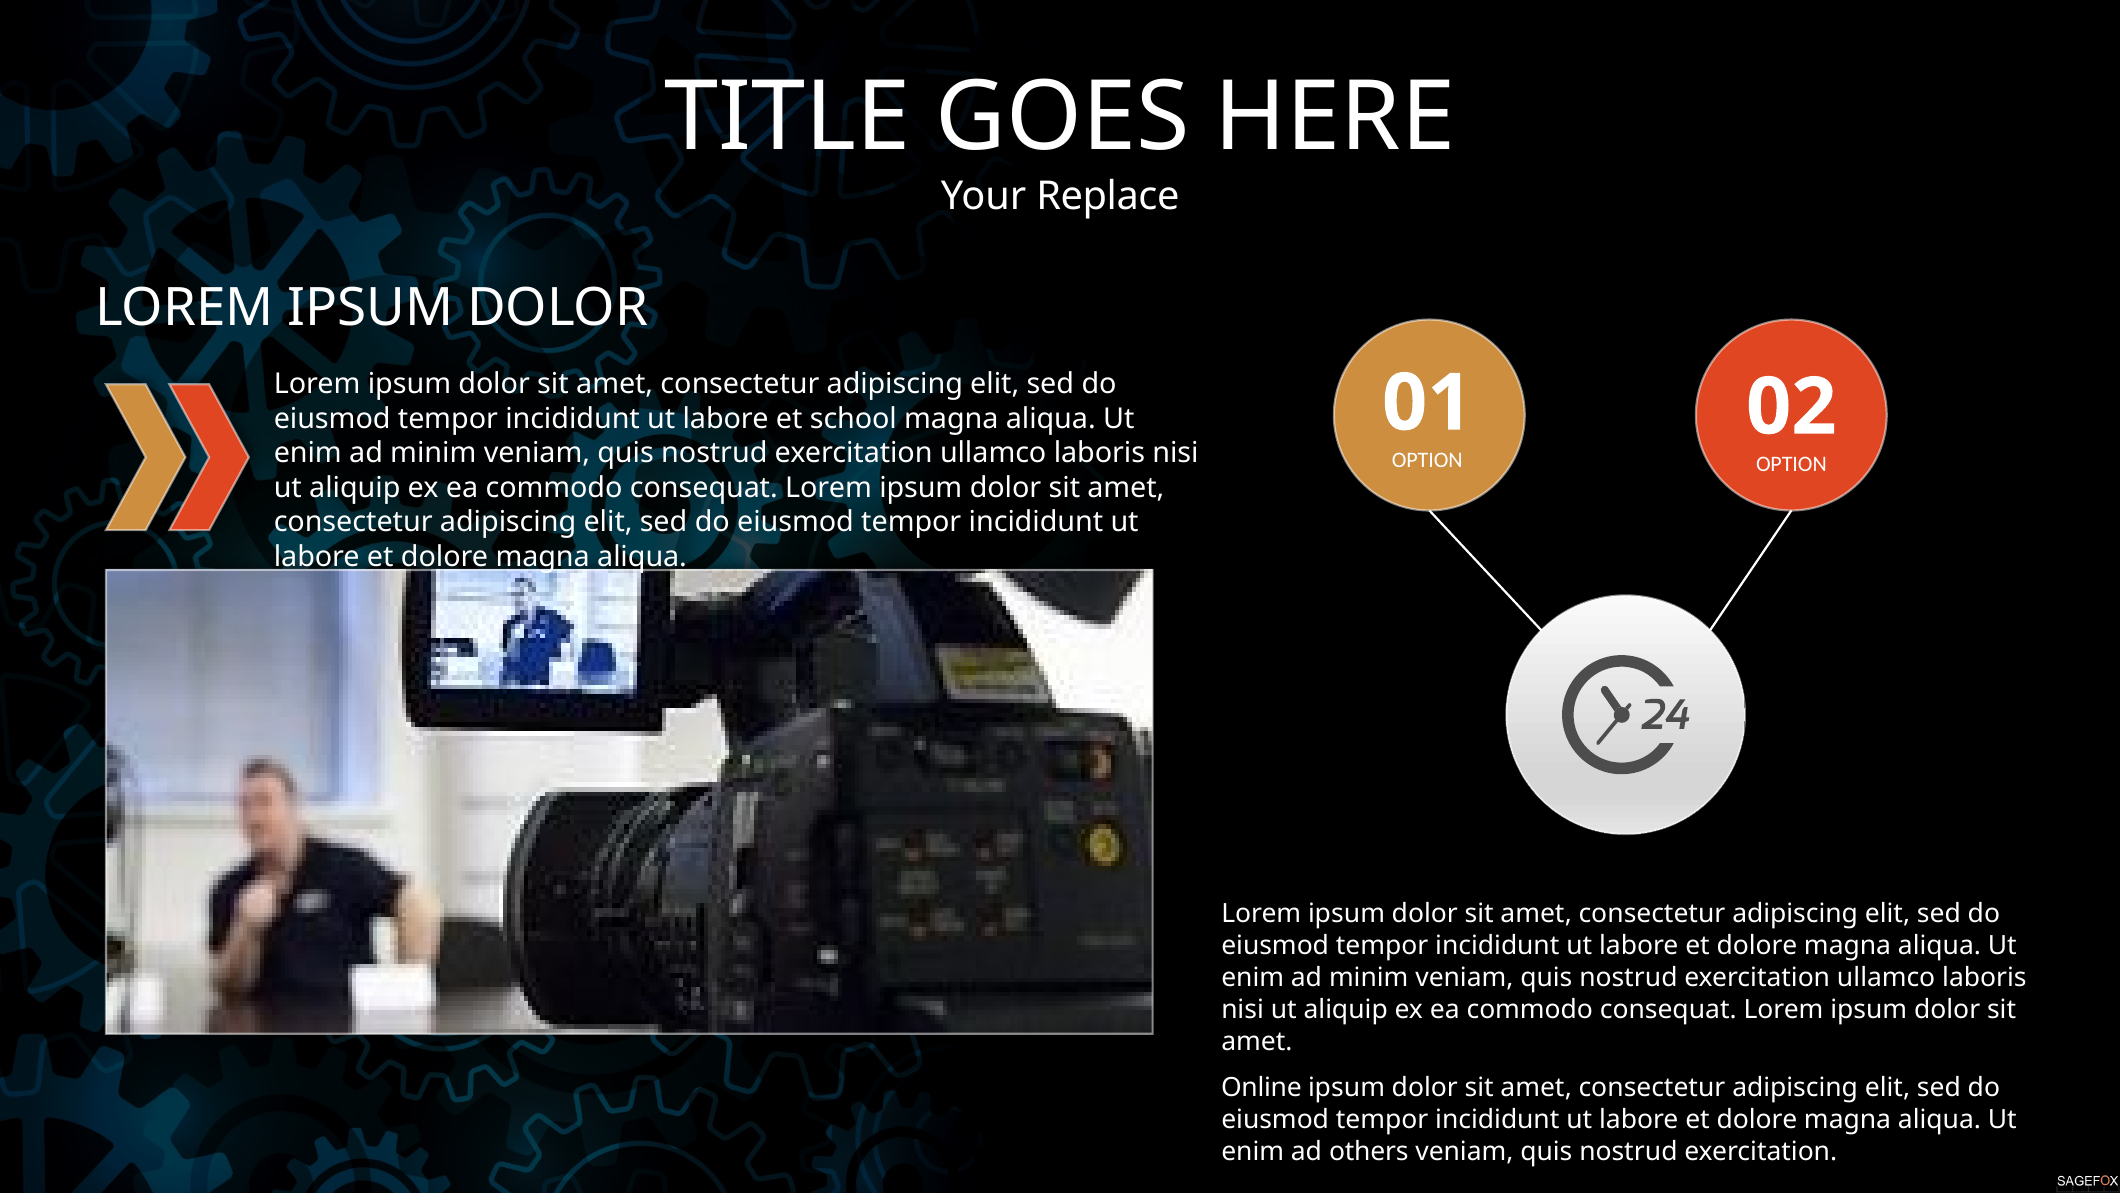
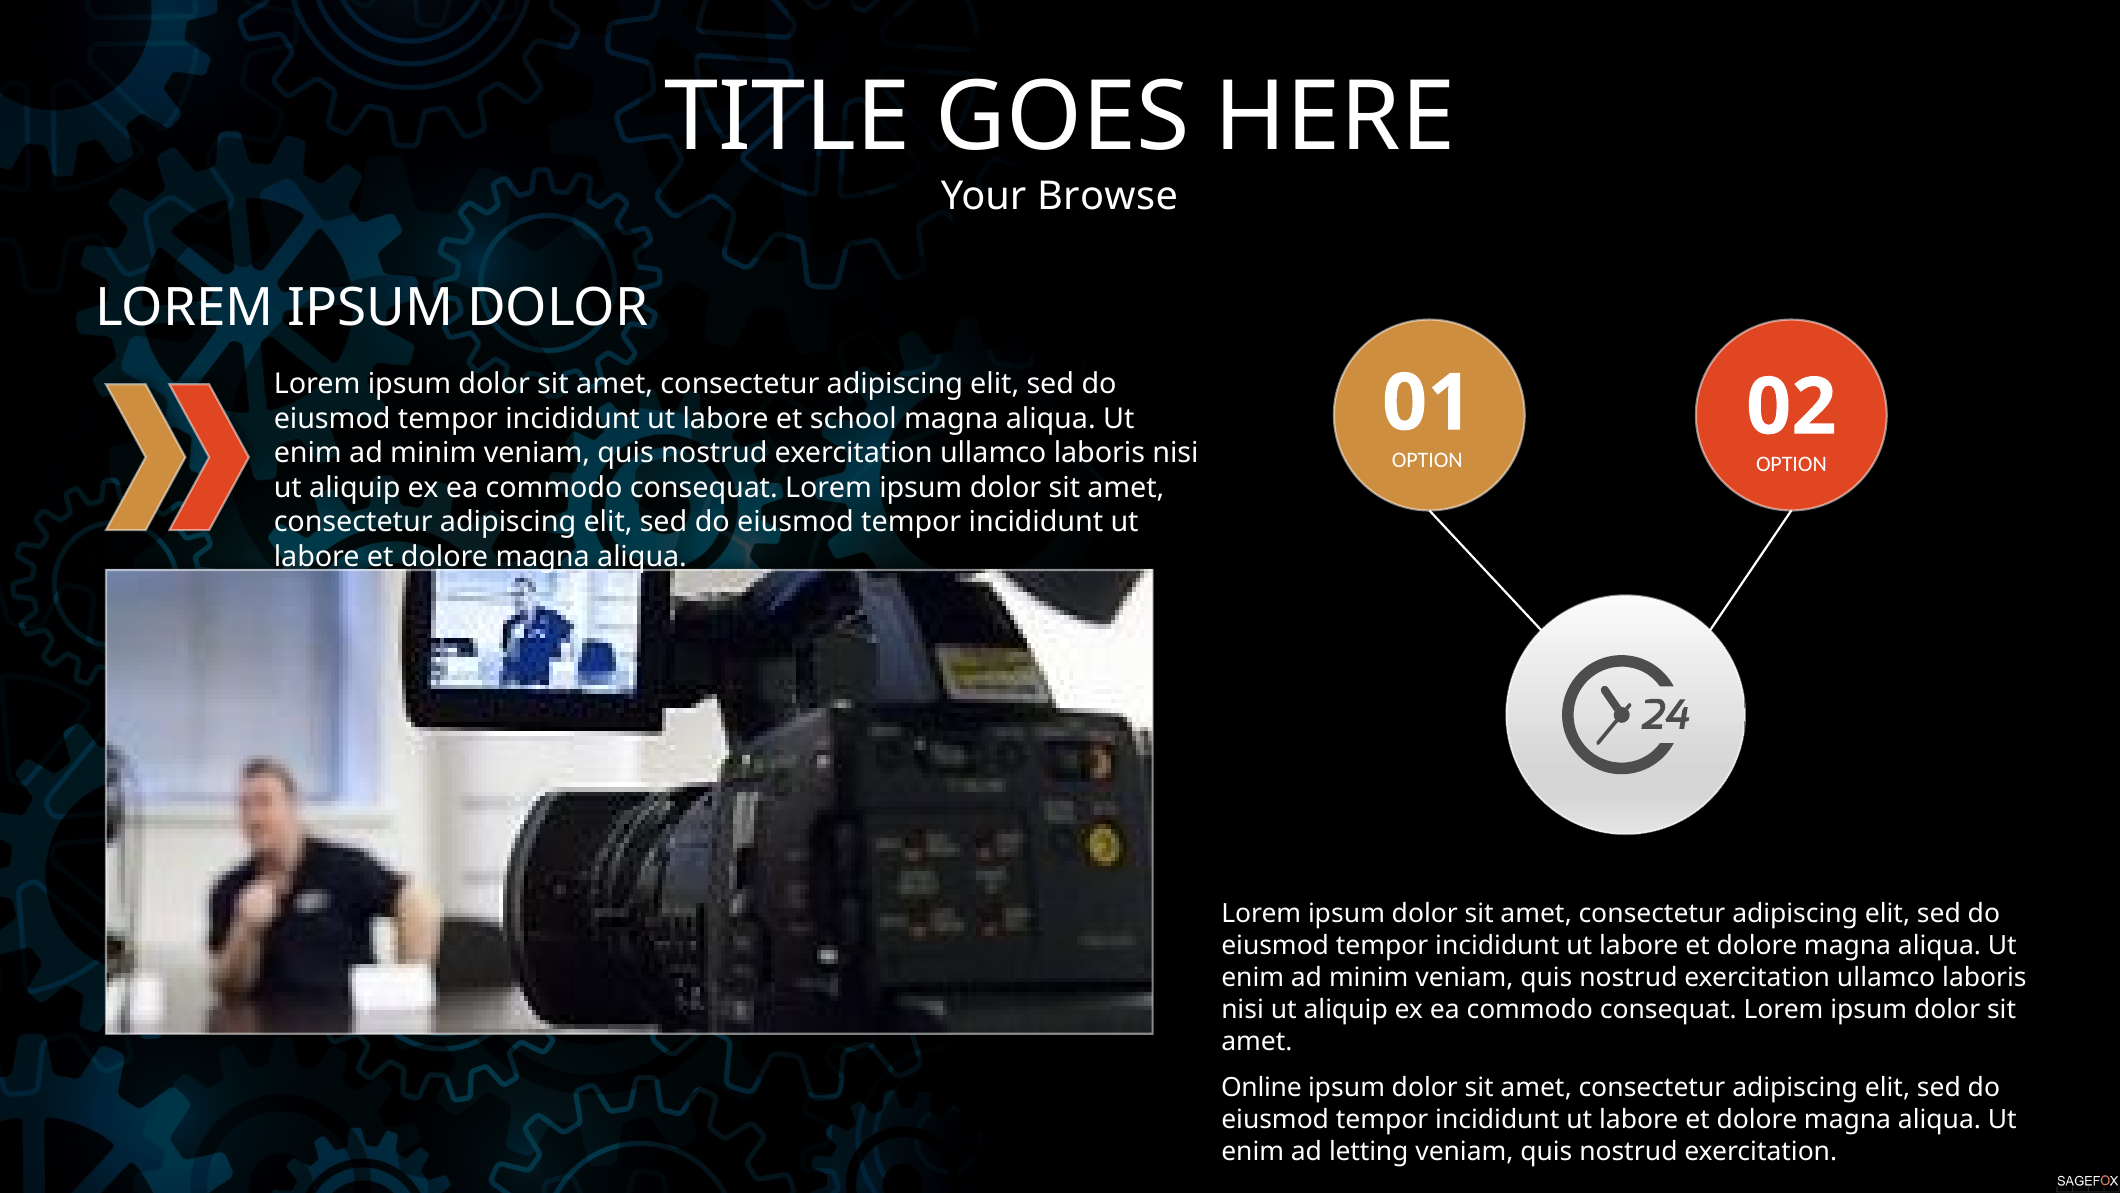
Replace: Replace -> Browse (1107, 196)
others: others -> letting (1369, 1151)
